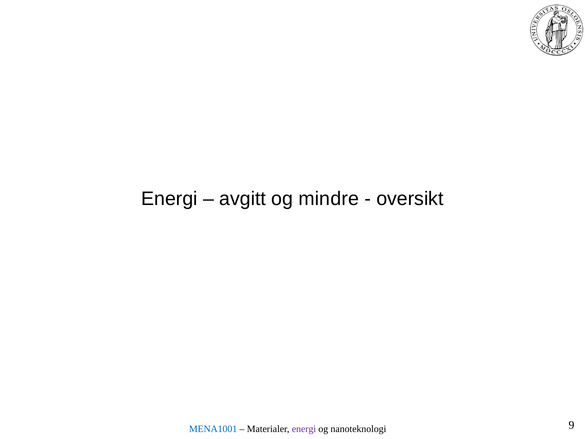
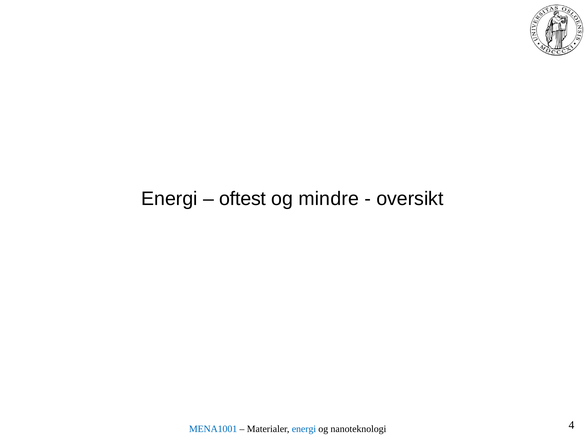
avgitt: avgitt -> oftest (243, 199)
energi colour: purple -> blue (304, 429)
9: 9 -> 4 (571, 425)
